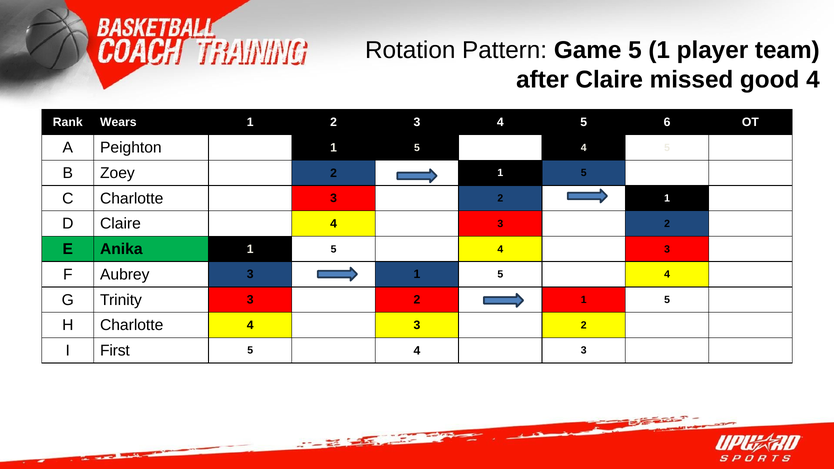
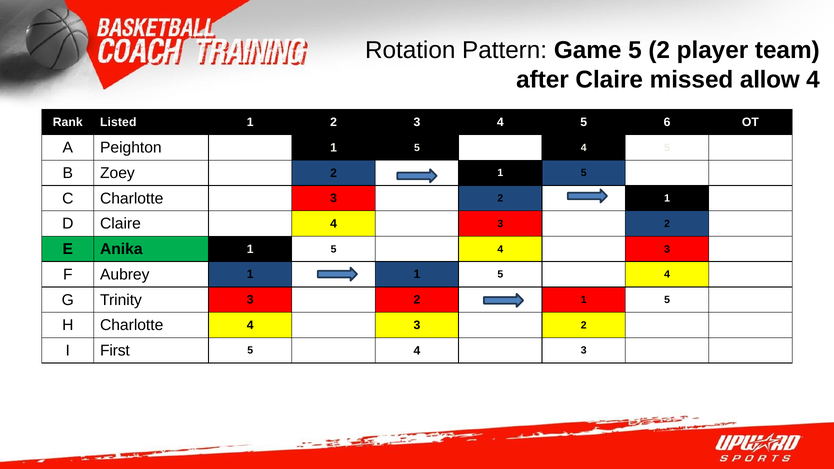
5 1: 1 -> 2 (659, 50)
good: good -> allow (770, 80)
Wears: Wears -> Listed (118, 122)
Aubrey 3: 3 -> 1 (250, 275)
